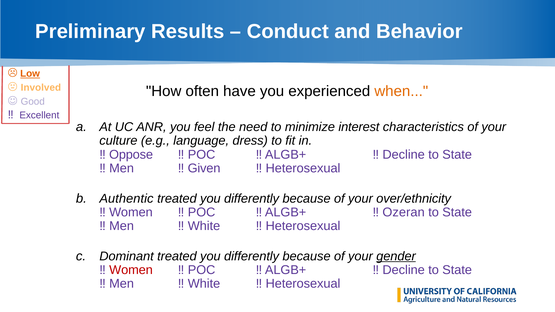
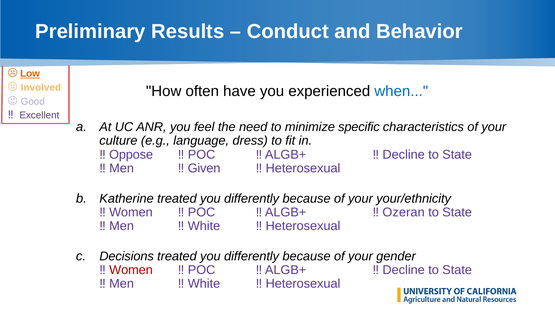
when colour: orange -> blue (401, 91)
interest: interest -> specific (359, 127)
Authentic: Authentic -> Katherine (127, 199)
over/ethnicity: over/ethnicity -> your/ethnicity (414, 199)
Dominant: Dominant -> Decisions (127, 256)
gender underline: present -> none (396, 256)
